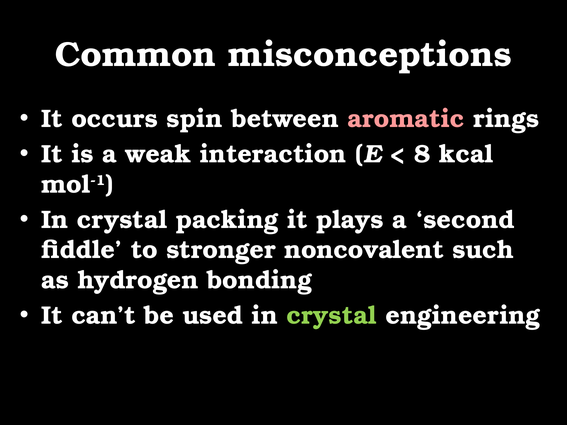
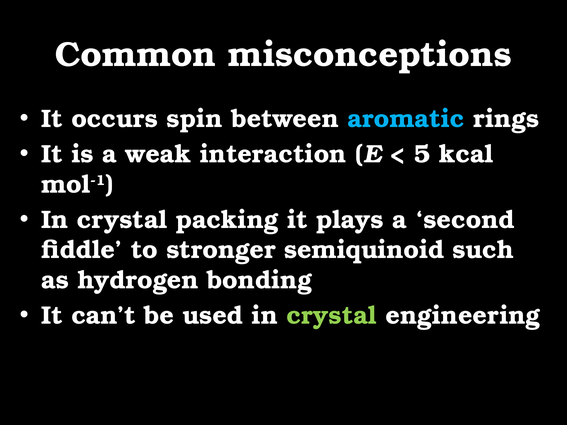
aromatic colour: pink -> light blue (406, 119)
8: 8 -> 5 (422, 154)
noncovalent: noncovalent -> semiquinoid (364, 250)
